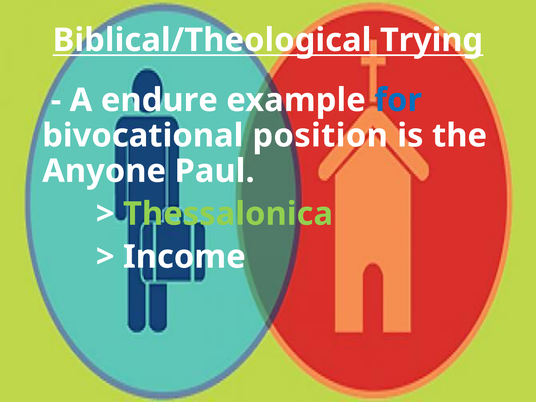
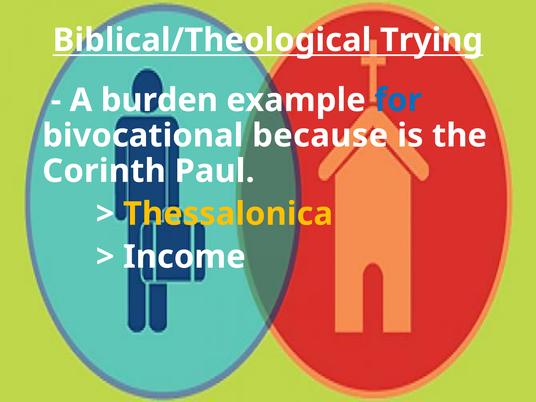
endure: endure -> burden (159, 100)
position: position -> because (320, 136)
Anyone: Anyone -> Corinth (104, 171)
Thessalonica colour: light green -> yellow (228, 214)
